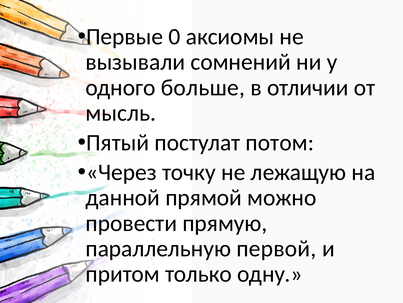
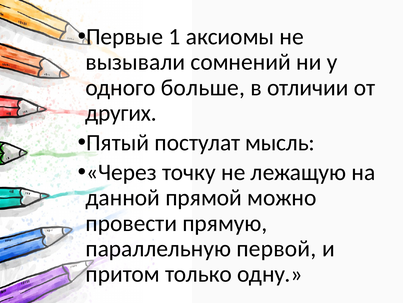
0: 0 -> 1 (175, 37)
мысль: мысль -> других (121, 113)
потом: потом -> мысль (280, 142)
